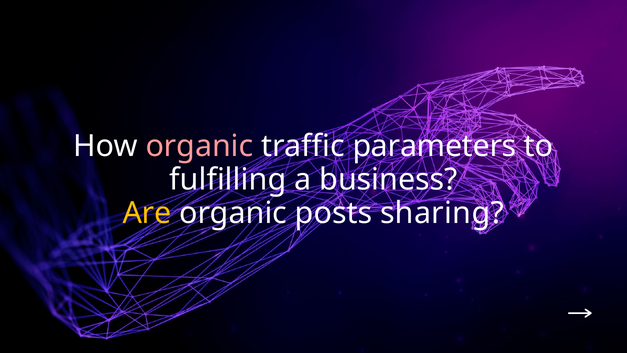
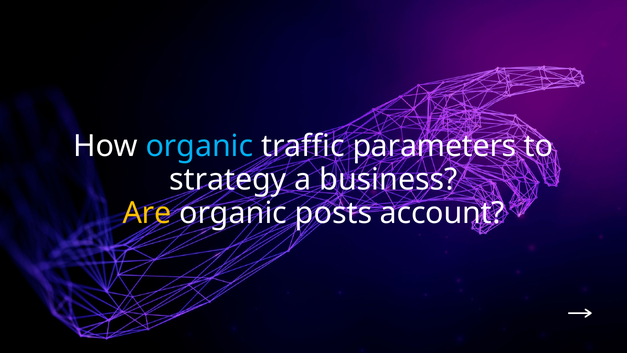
organic colour: pink -> light blue (199, 146)
fulfilling: fulfilling -> strategy (228, 179)
sharing: sharing -> account (442, 213)
